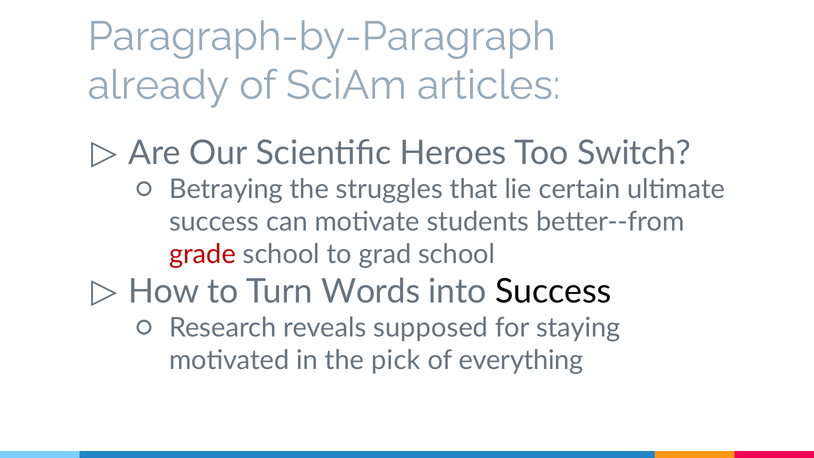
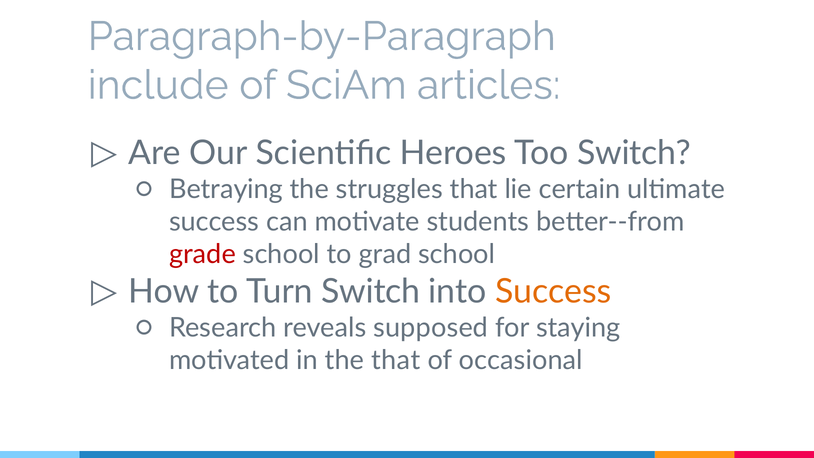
already: already -> include (158, 85)
Turn Words: Words -> Switch (371, 292)
Success colour: black -> orange (553, 292)
the pick: pick -> that (396, 360)
everything: everything -> occasional (521, 360)
